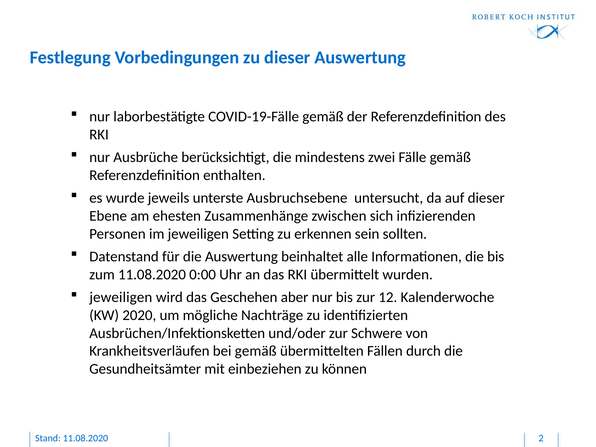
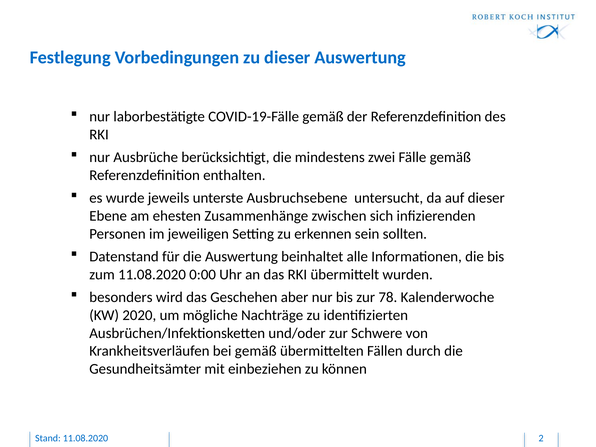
jeweiligen: jeweiligen -> besonders (121, 297)
12: 12 -> 78 (388, 297)
